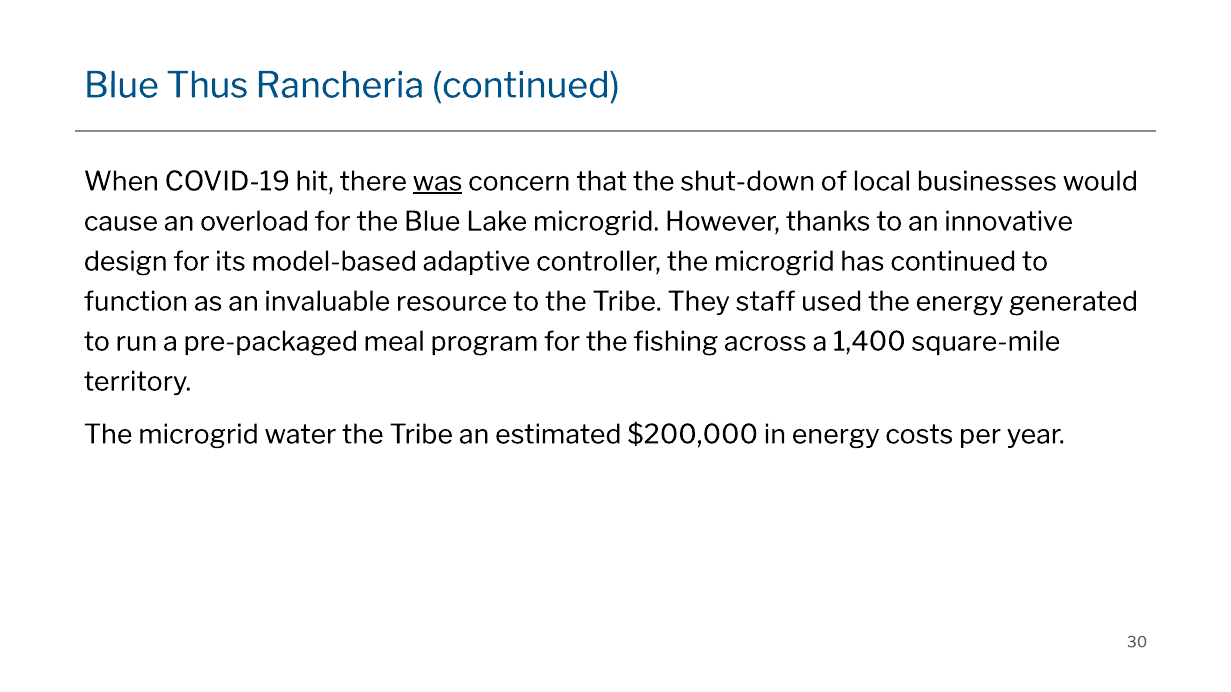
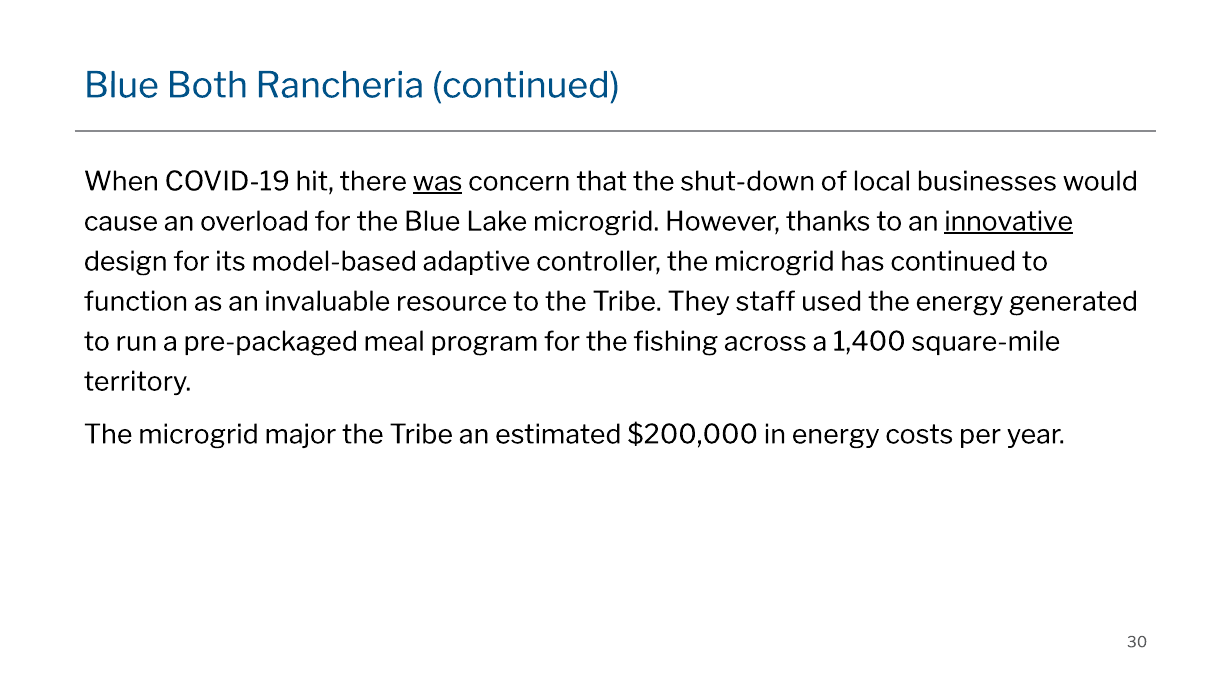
Thus: Thus -> Both (207, 86)
innovative underline: none -> present (1009, 222)
water: water -> major (300, 435)
